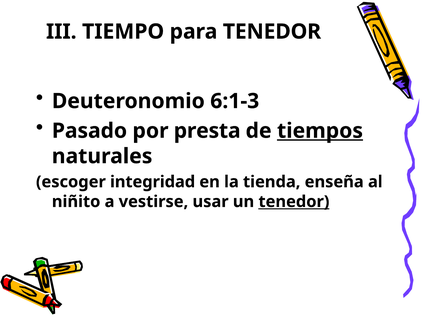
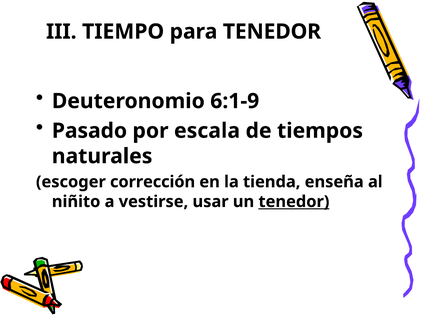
6:1-3: 6:1-3 -> 6:1-9 (235, 101)
presta: presta -> escala (207, 130)
tiempos underline: present -> none (320, 130)
integridad: integridad -> corrección (153, 181)
